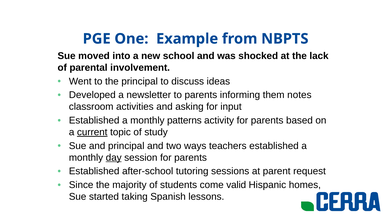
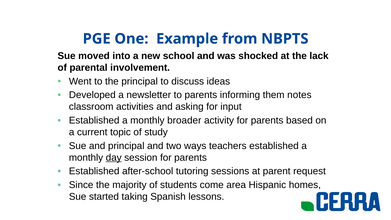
patterns: patterns -> broader (184, 120)
current underline: present -> none (92, 132)
valid: valid -> area (236, 185)
